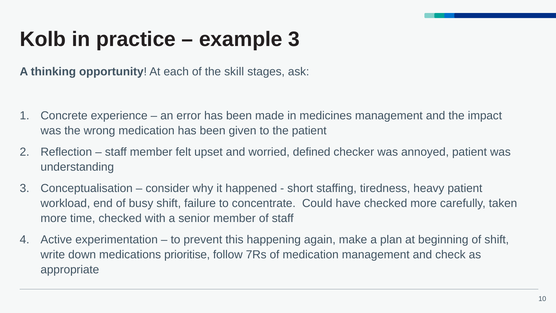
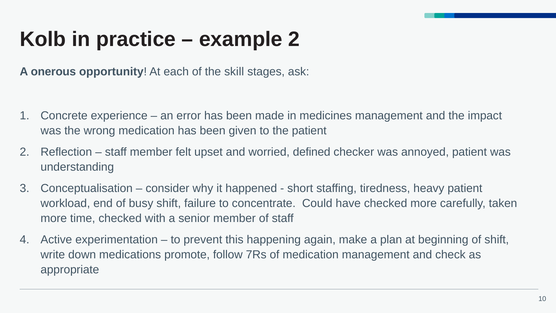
example 3: 3 -> 2 (294, 39)
thinking: thinking -> onerous (53, 71)
prioritise: prioritise -> promote (187, 254)
